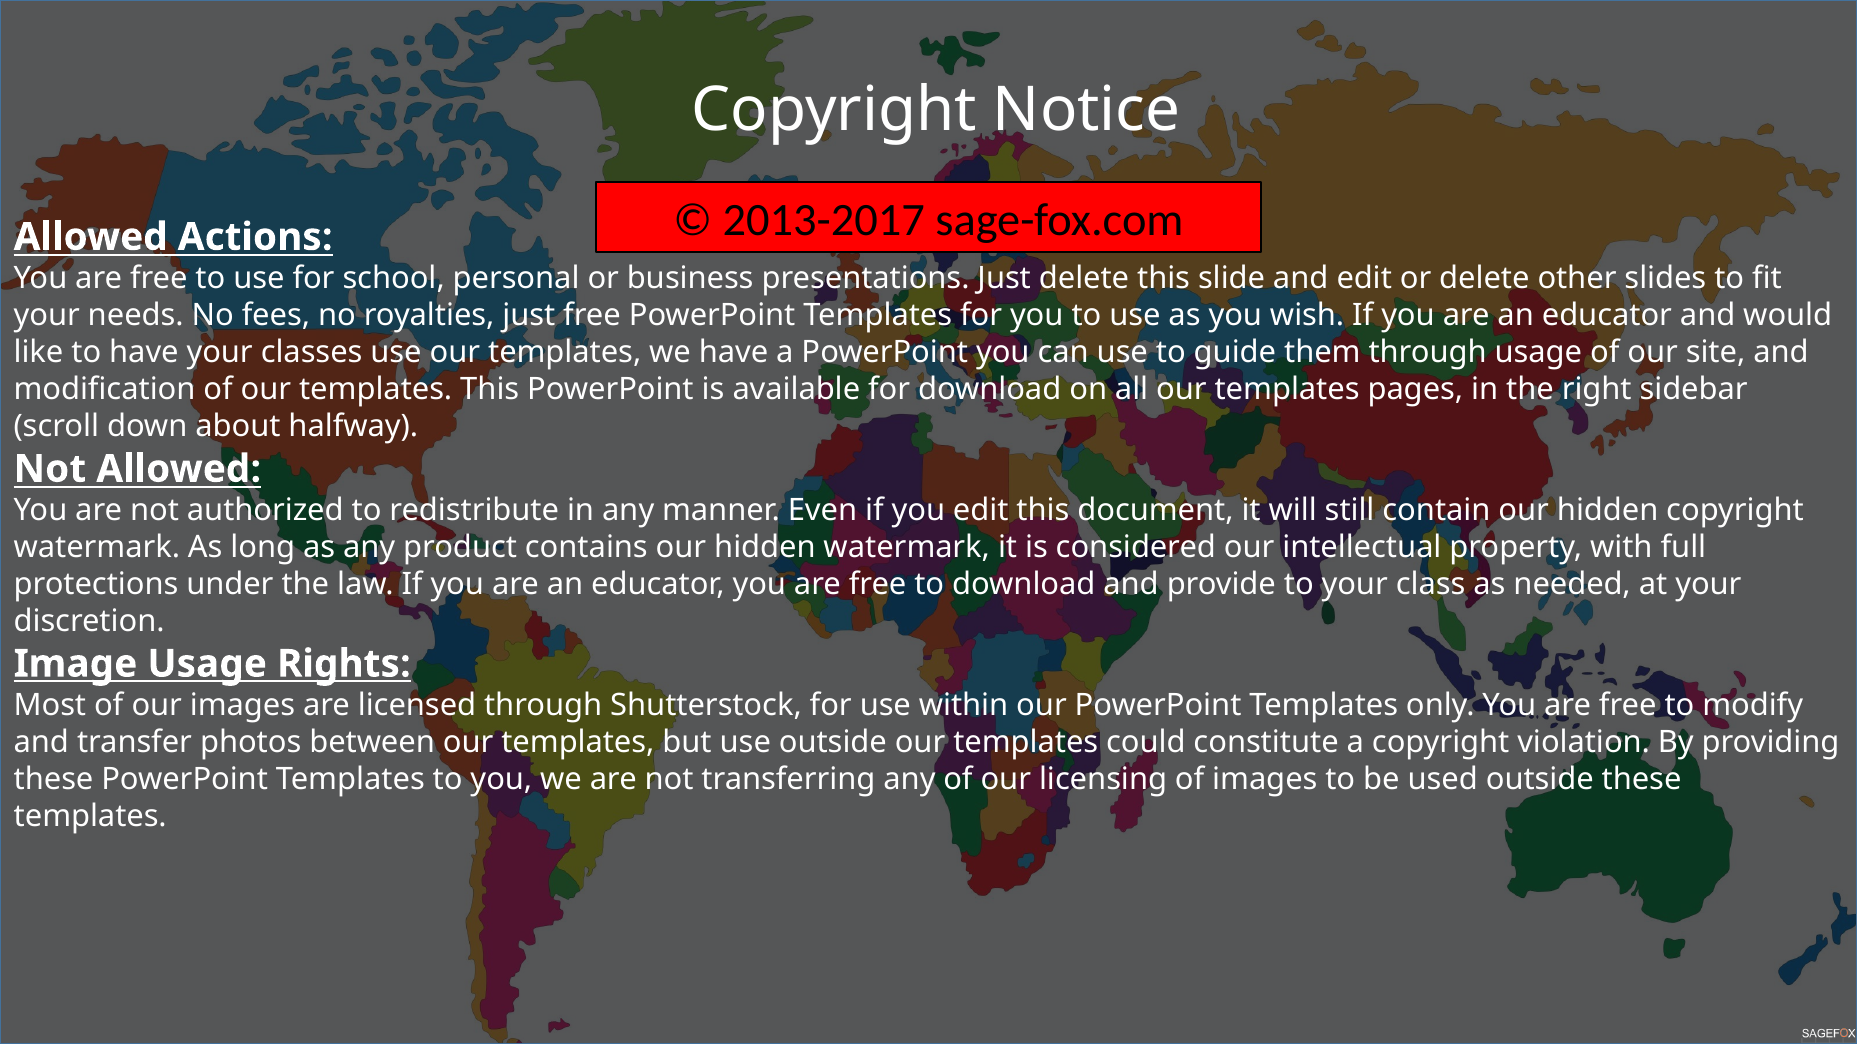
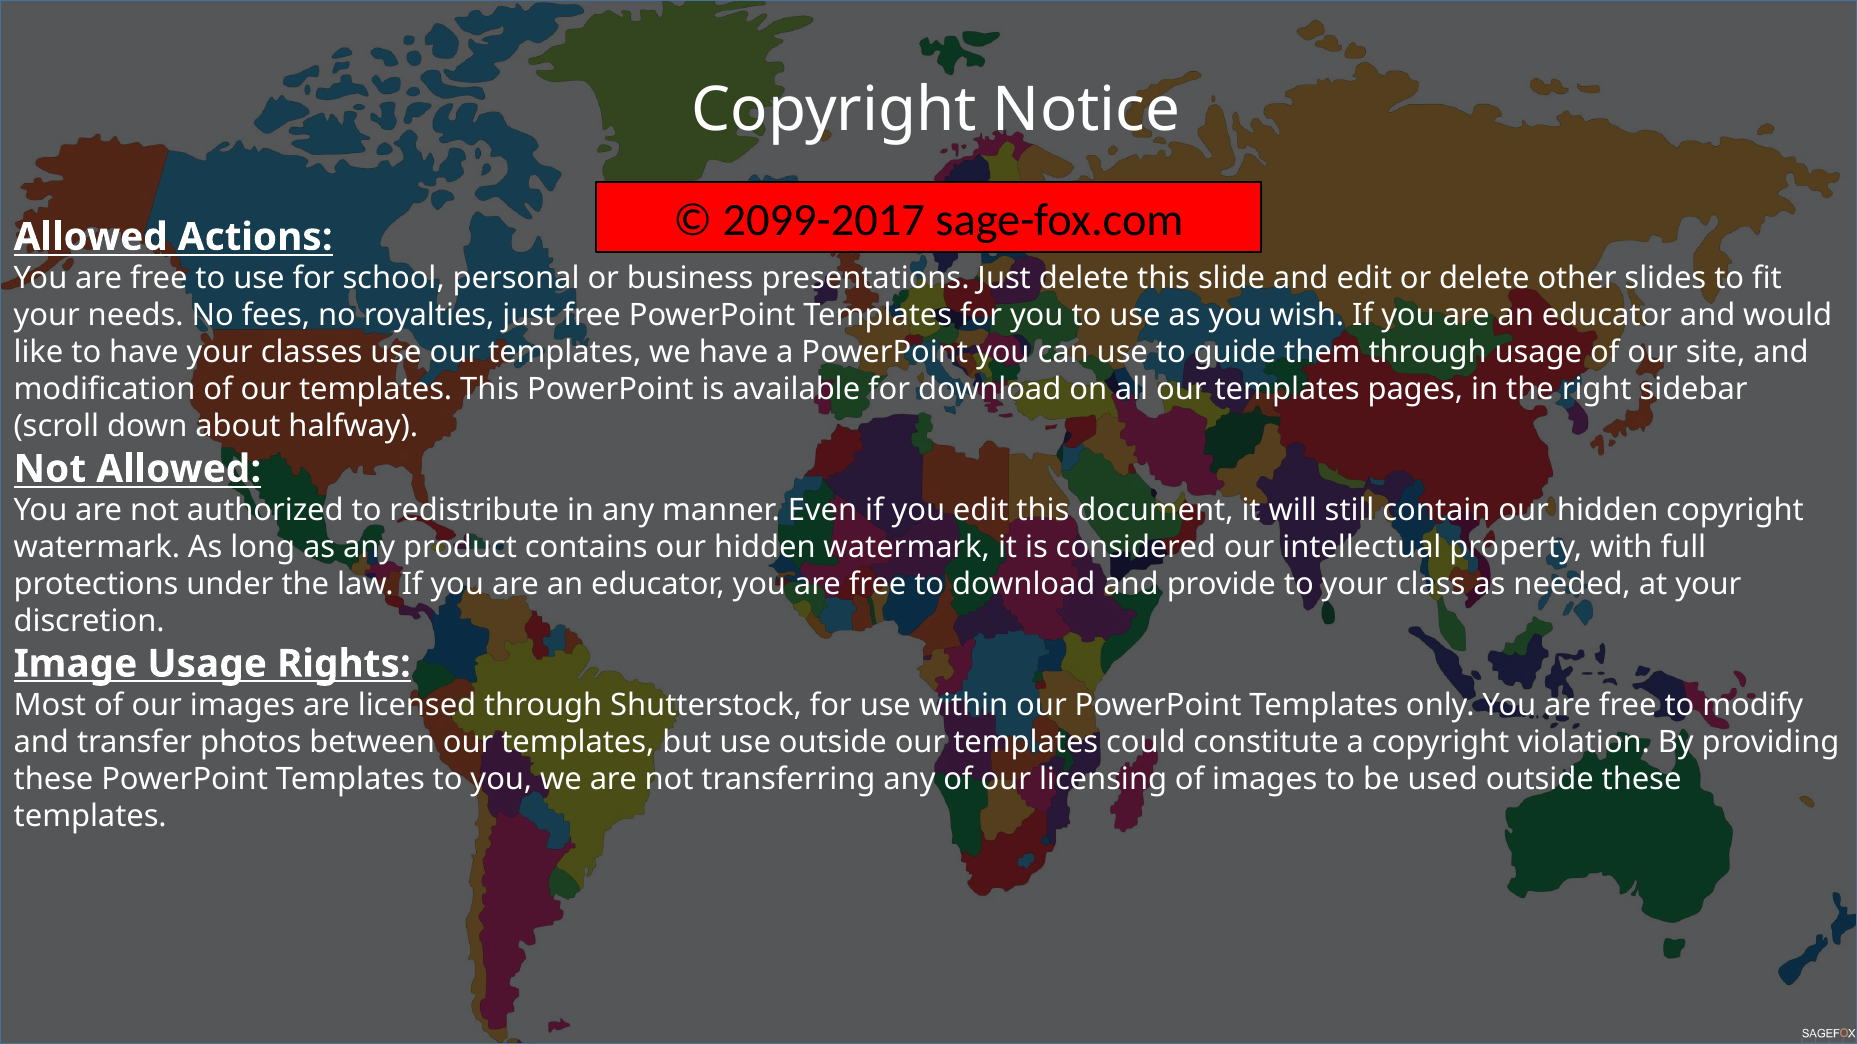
2013-2017: 2013-2017 -> 2099-2017 (824, 220)
